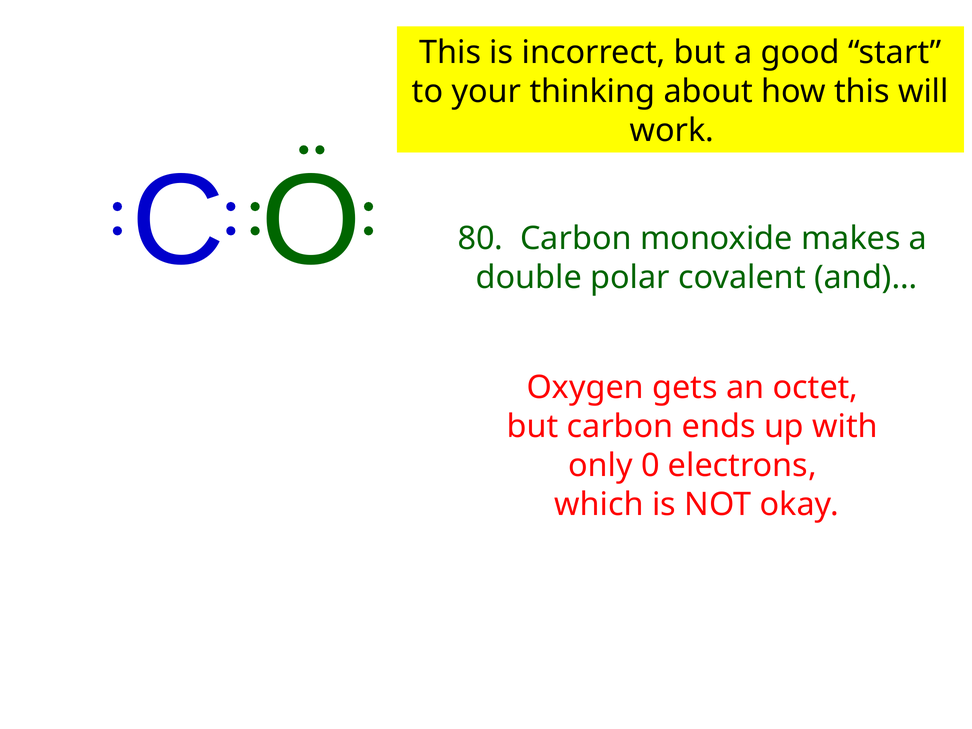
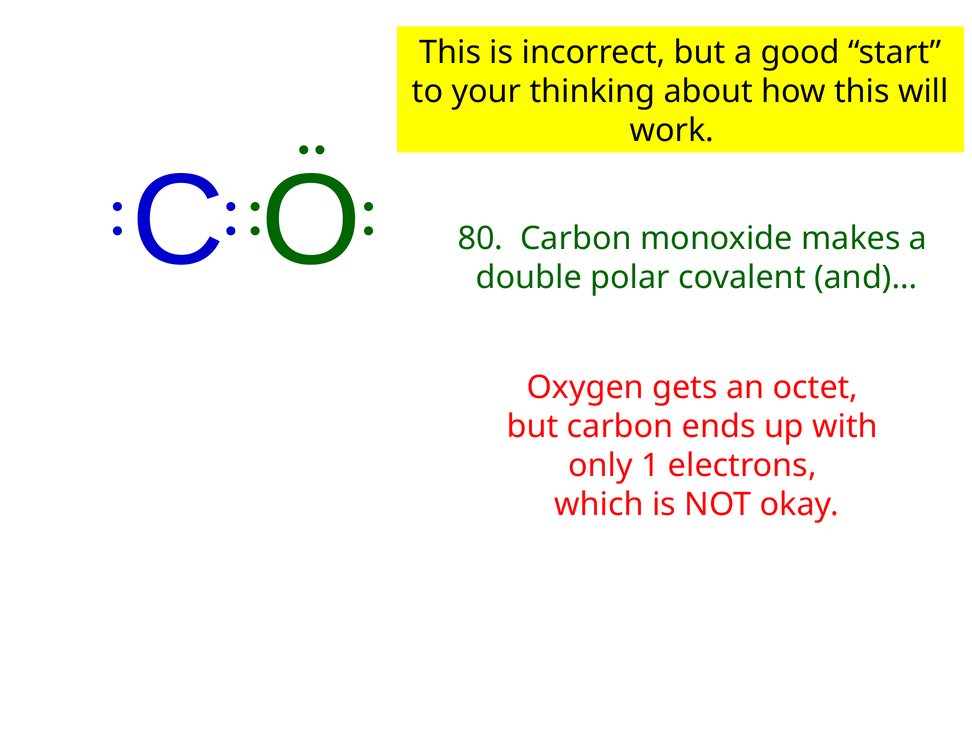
0: 0 -> 1 (650, 466)
